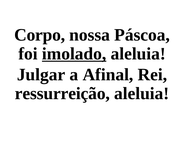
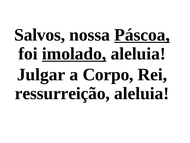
Corpo: Corpo -> Salvos (40, 35)
Páscoa underline: none -> present (142, 35)
Afinal: Afinal -> Corpo (108, 74)
